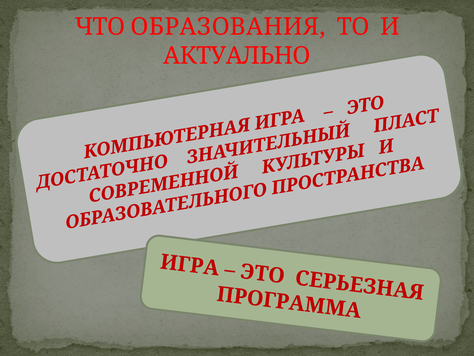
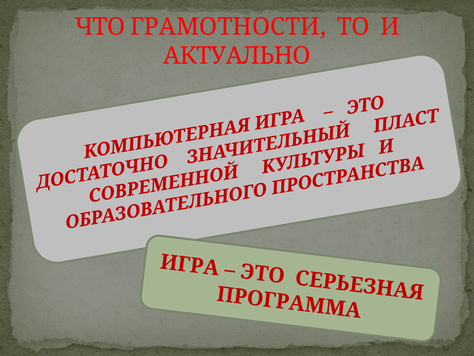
ОБРАЗОВАНИЯ: ОБРАЗОВАНИЯ -> ГРАМОТНОСТИ (228, 27)
